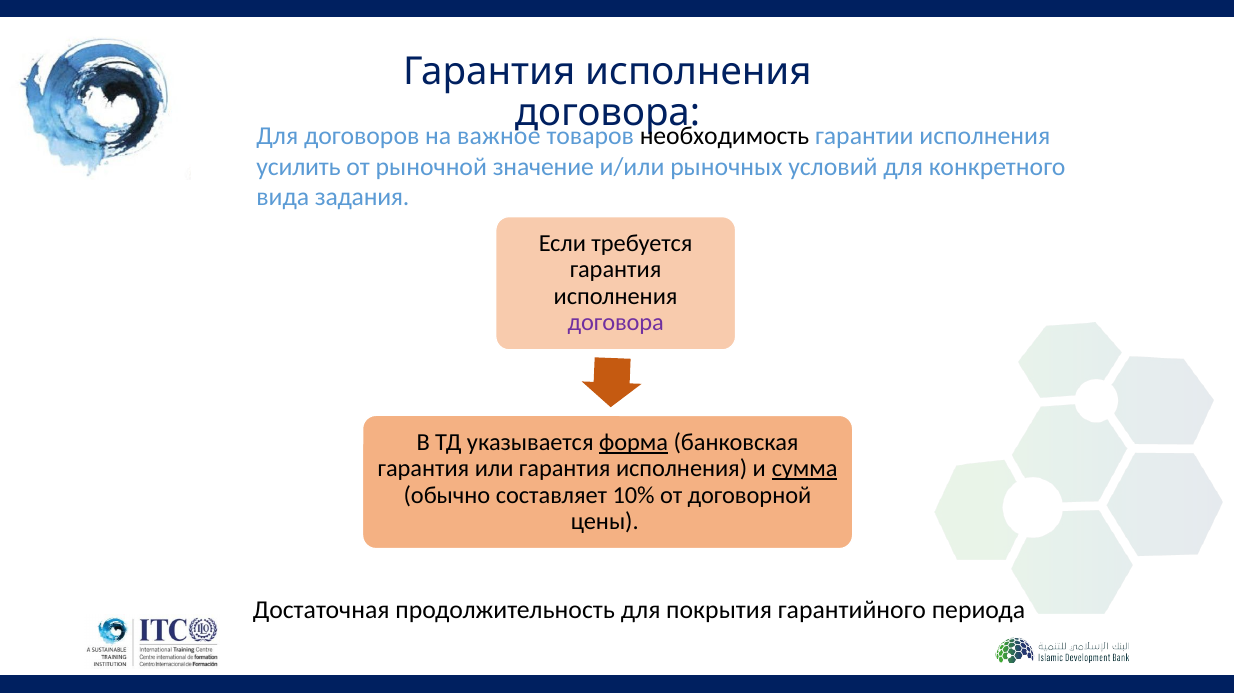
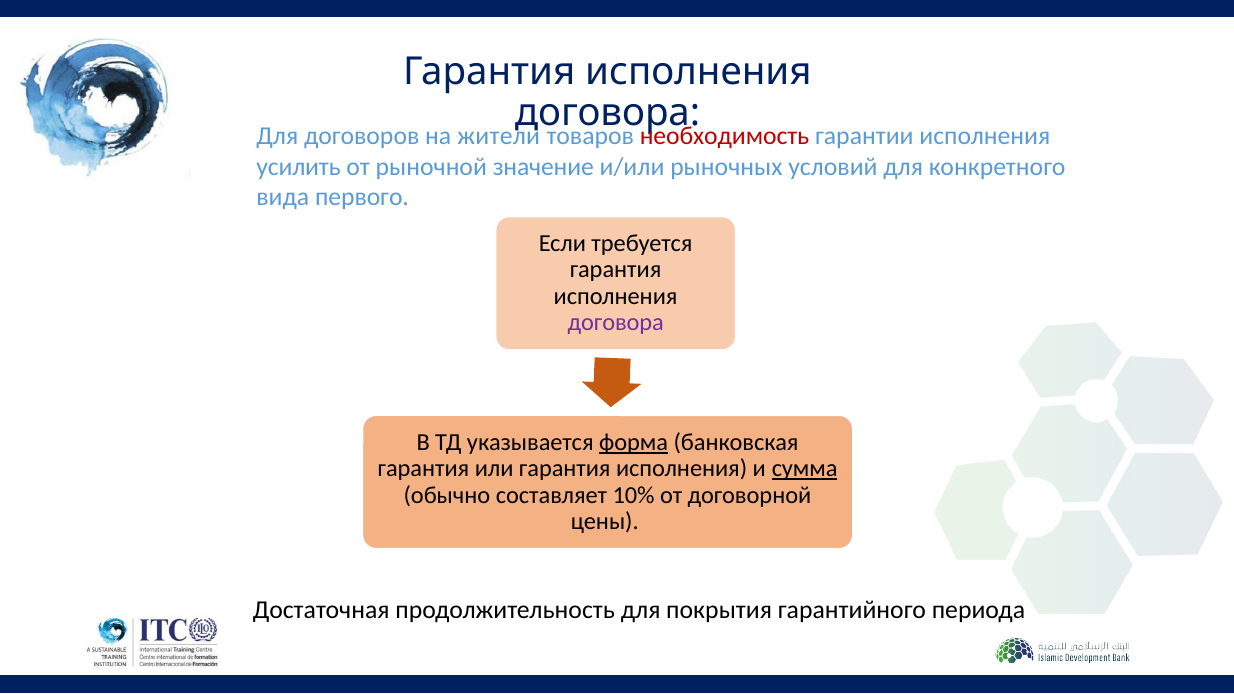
важное: важное -> жители (499, 136)
необходимость colour: black -> red (725, 136)
задания: задания -> первого (362, 197)
